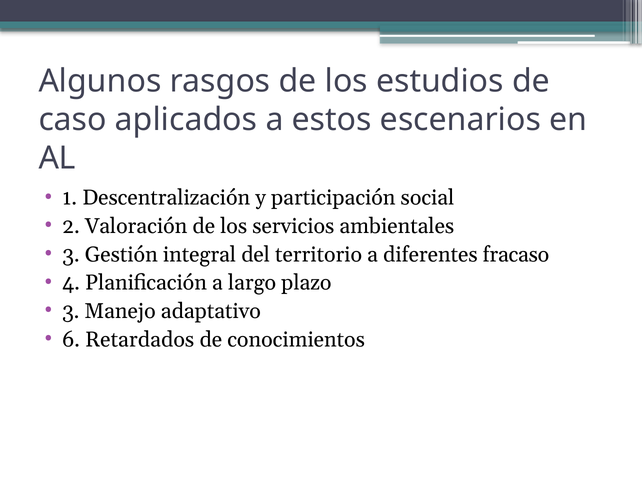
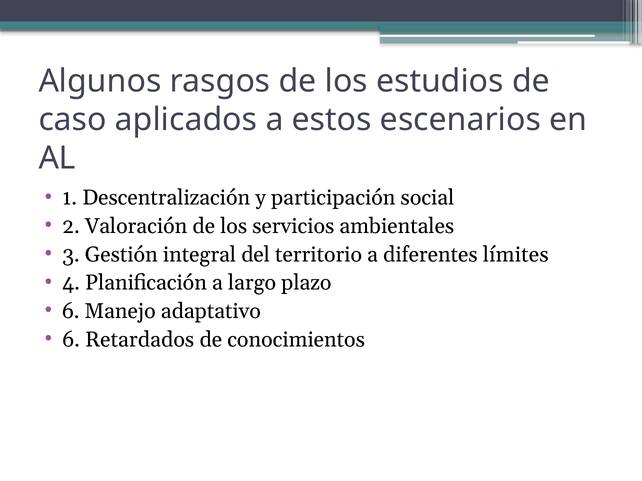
fracaso: fracaso -> límites (516, 255)
3: 3 -> 6 (71, 312)
